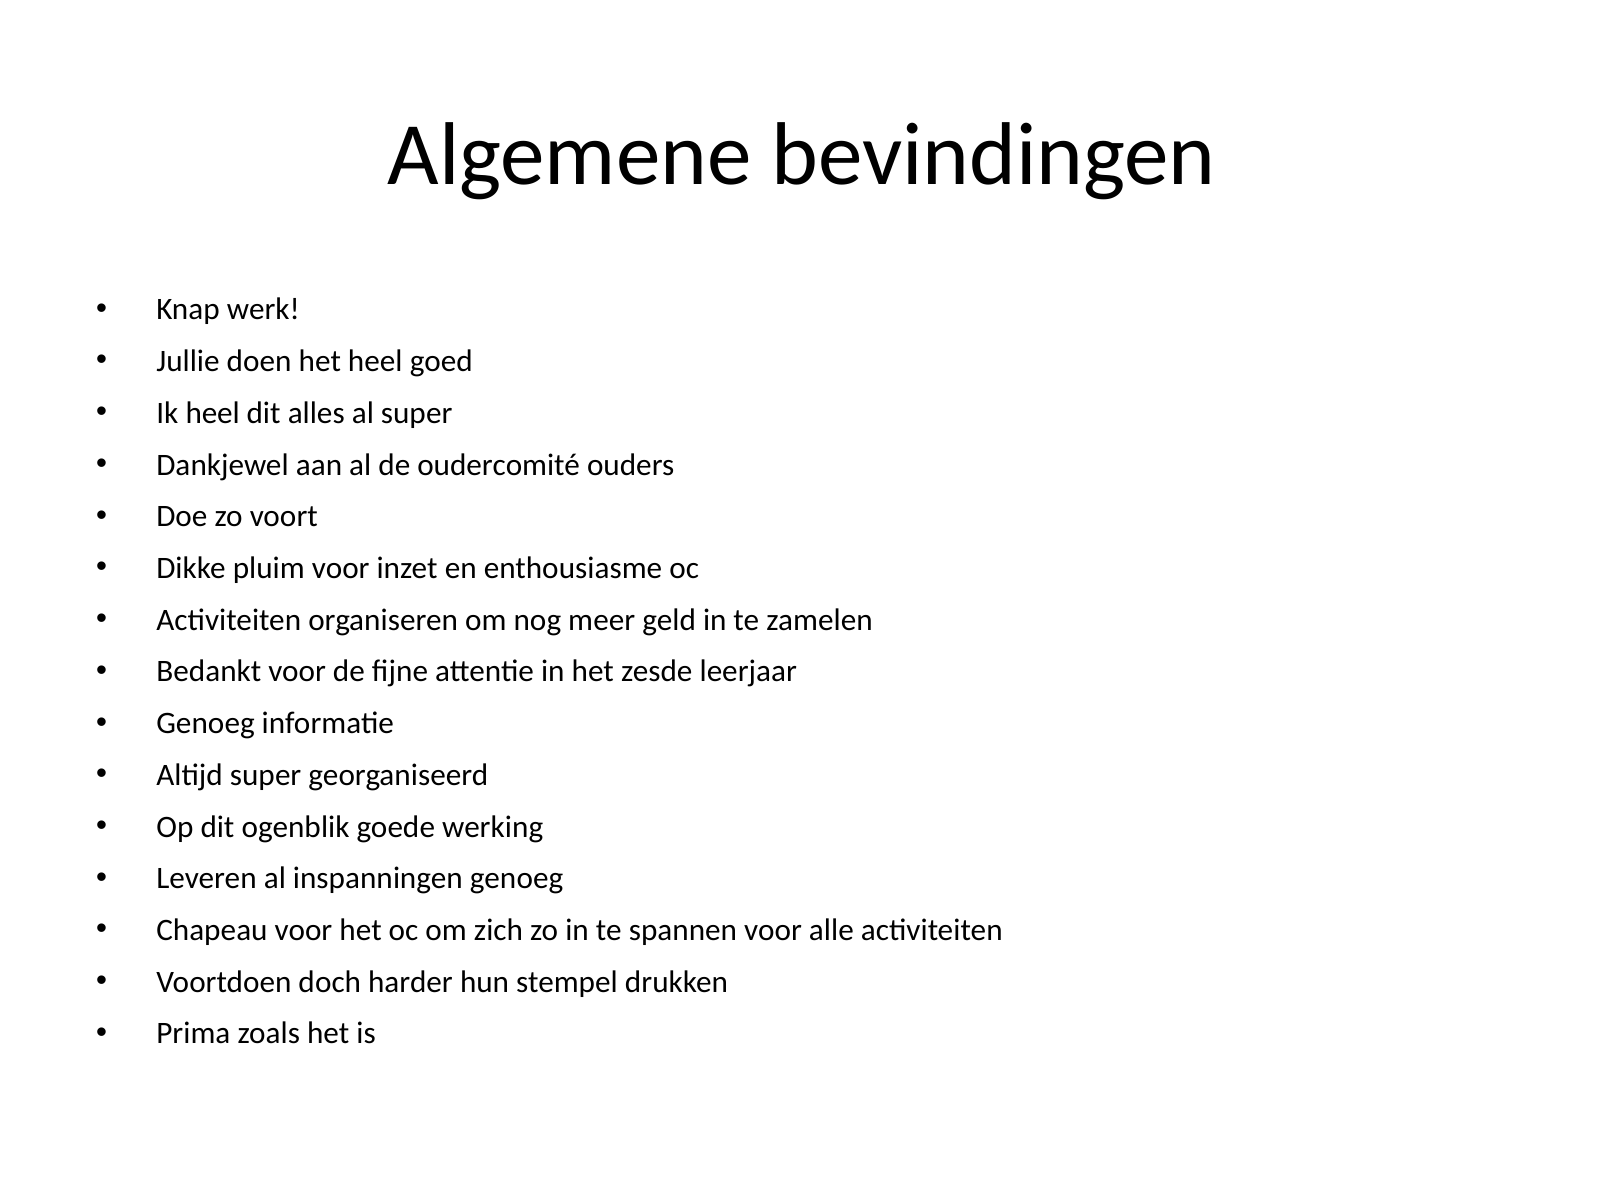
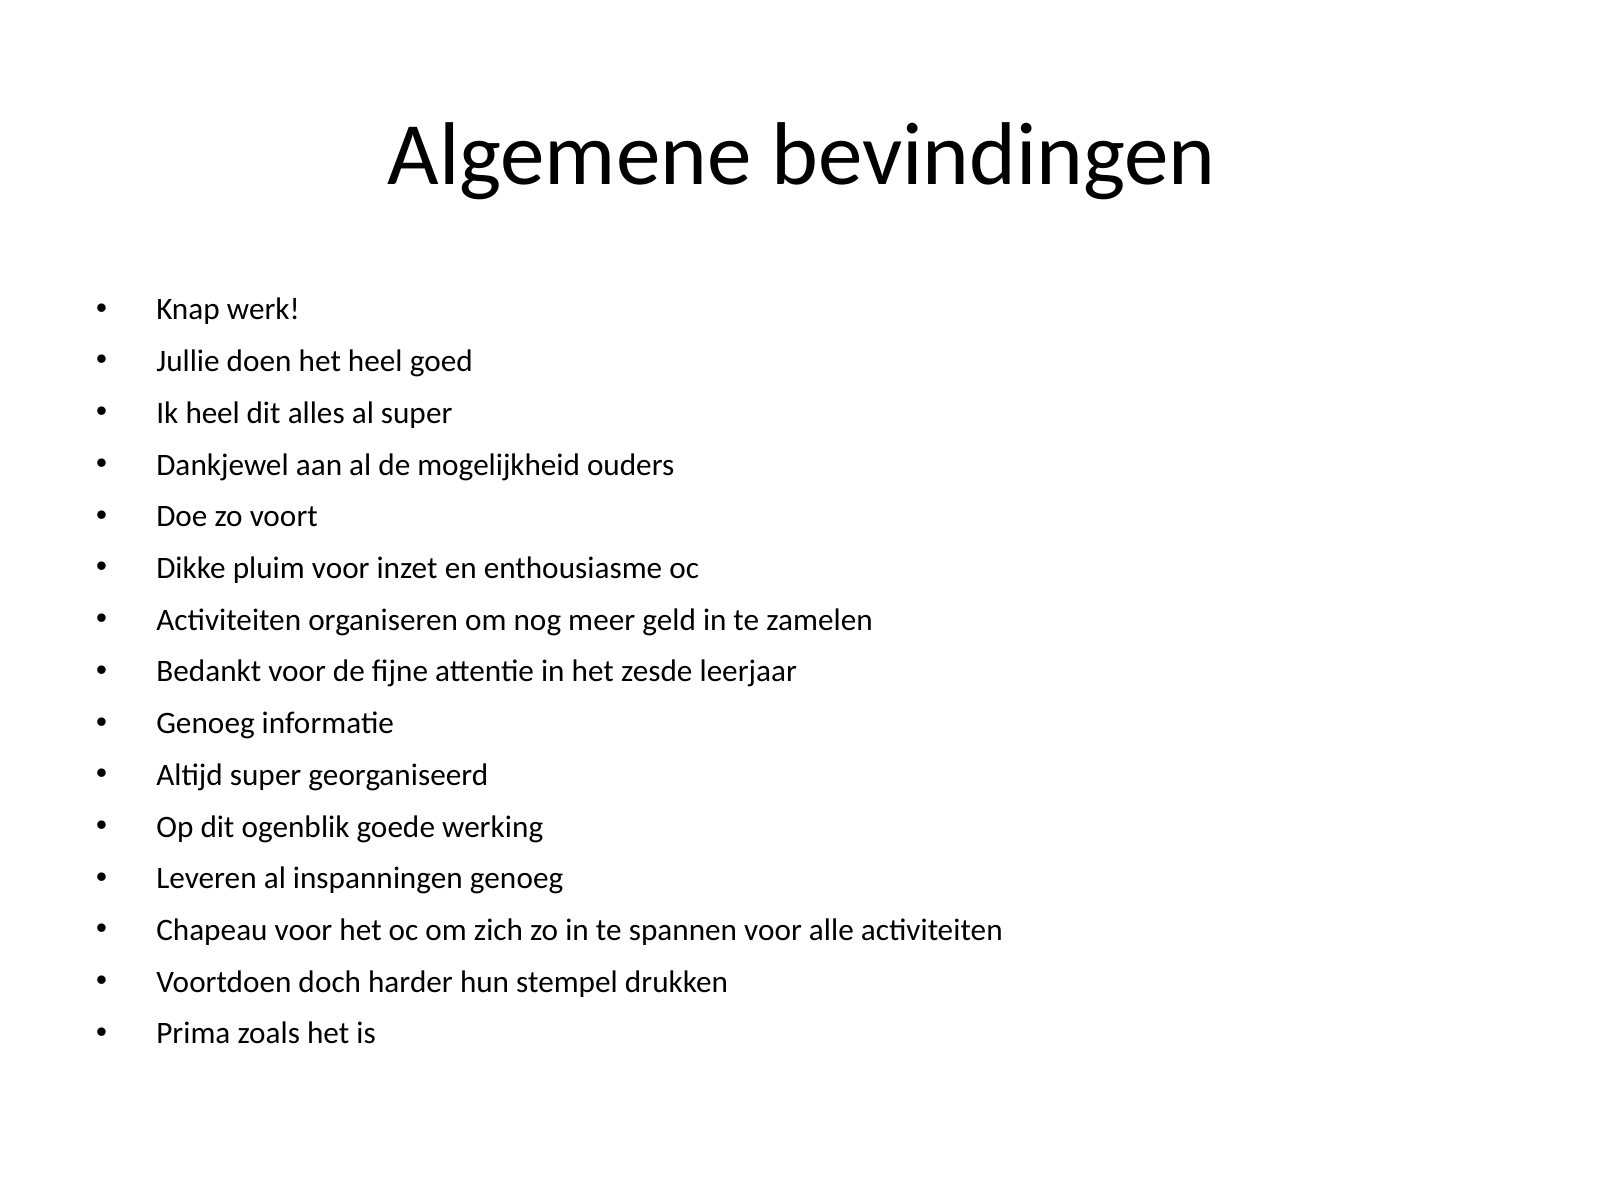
oudercomité: oudercomité -> mogelijkheid (499, 465)
